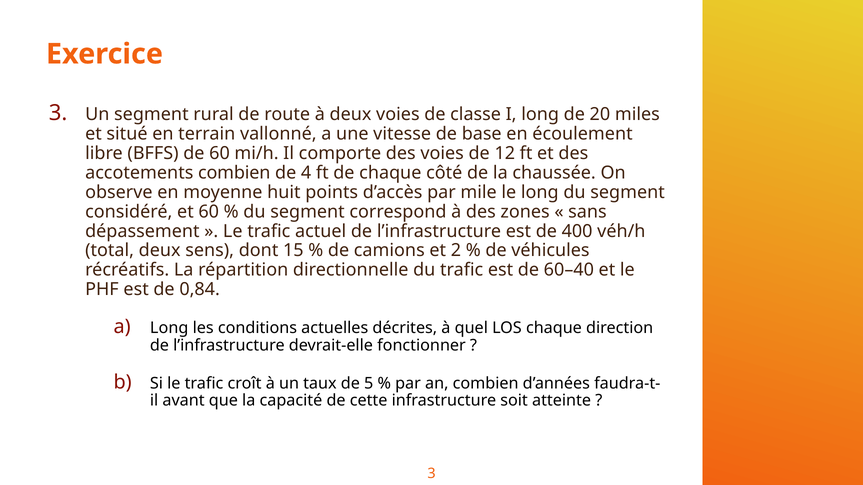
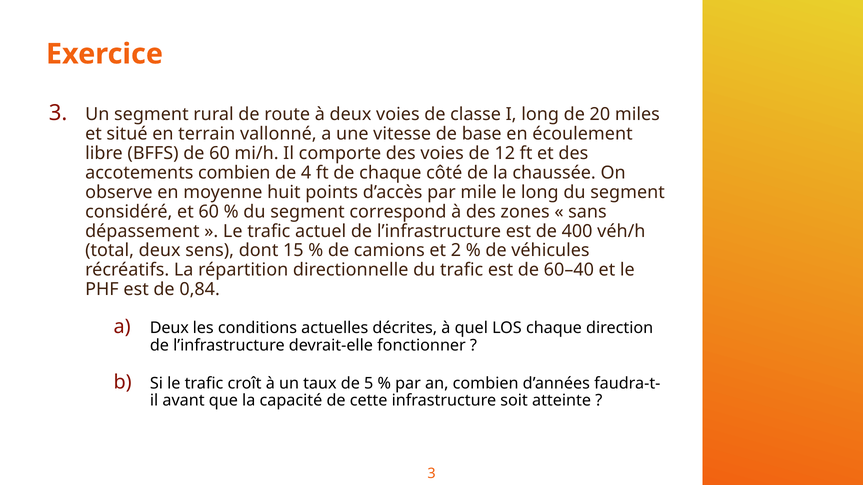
a Long: Long -> Deux (169, 328)
